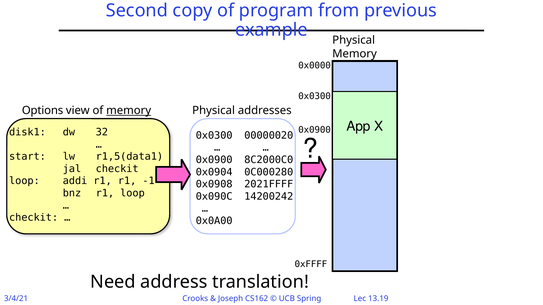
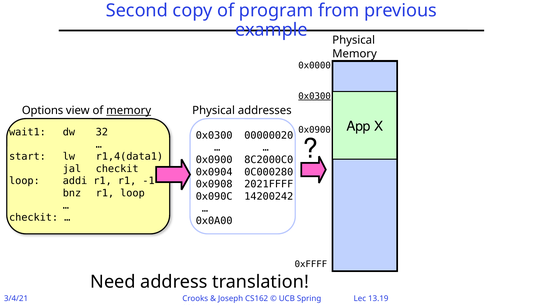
0x0300 underline: none -> present (315, 96)
disk1: disk1 -> wait1 (27, 132)
r1,5(data1: r1,5(data1 -> r1,4(data1 (129, 157)
